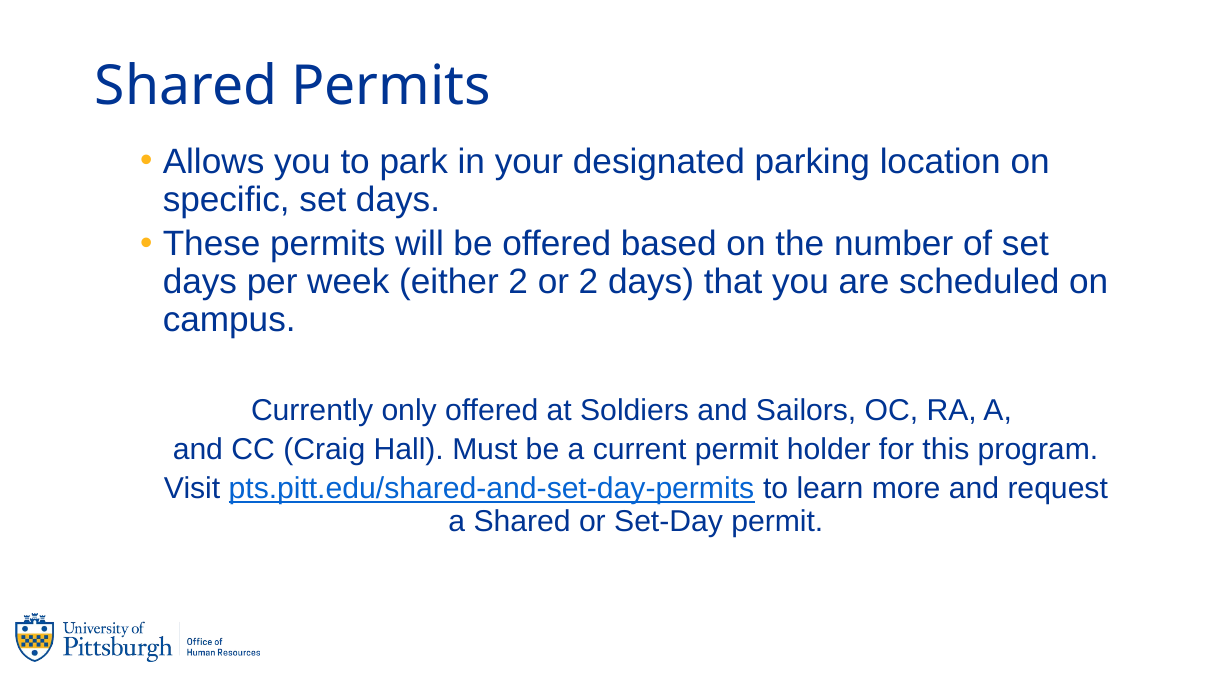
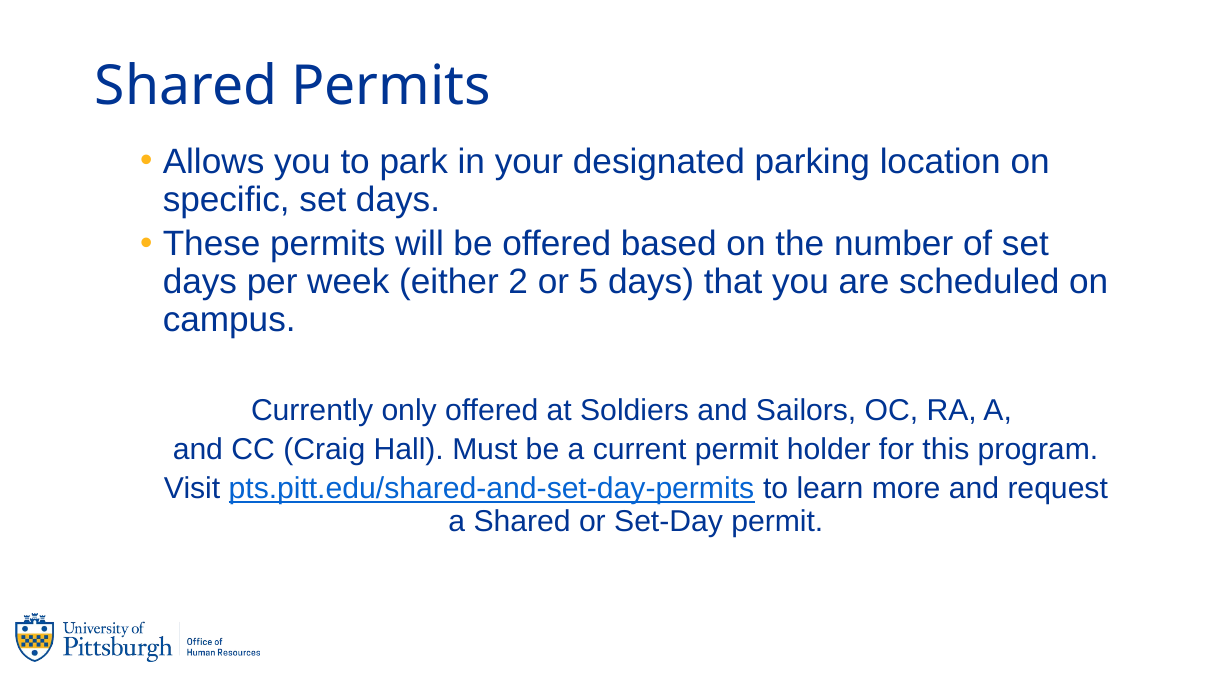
or 2: 2 -> 5 (588, 282)
